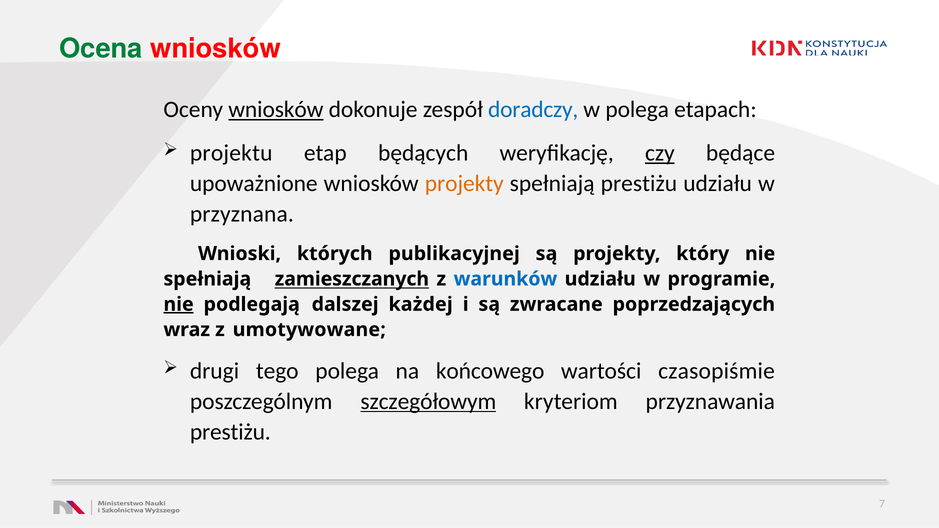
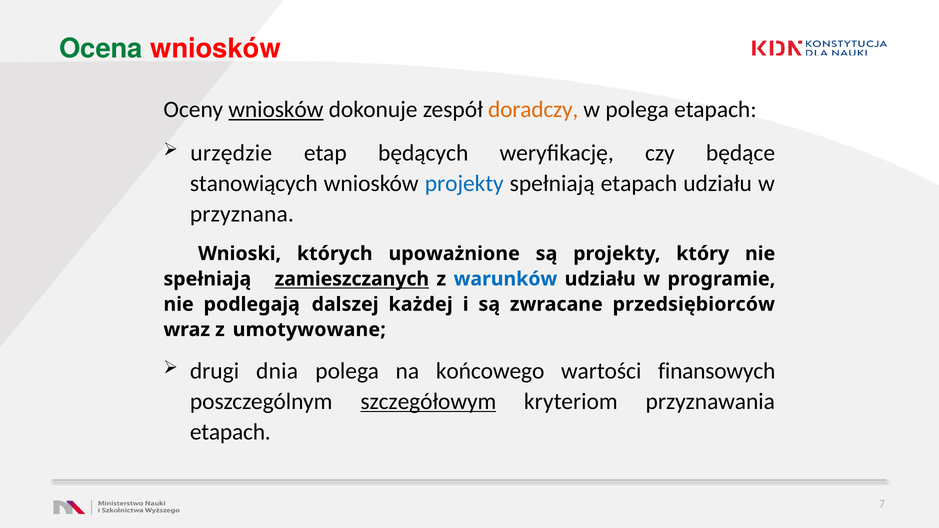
doradczy colour: blue -> orange (533, 110)
projektu: projektu -> urzędzie (231, 153)
czy underline: present -> none (660, 153)
upoważnione: upoważnione -> stanowiących (254, 184)
projekty colour: orange -> blue (464, 184)
spełniają prestiżu: prestiżu -> etapach (639, 184)
publikacyjnej: publikacyjnej -> upoważnione (454, 254)
nie underline: present -> none (179, 304)
poprzedzających: poprzedzających -> przedsiębiorców (694, 304)
tego: tego -> dnia (277, 371)
czasopiśmie: czasopiśmie -> finansowych (717, 371)
prestiżu: prestiżu -> etapach (230, 432)
